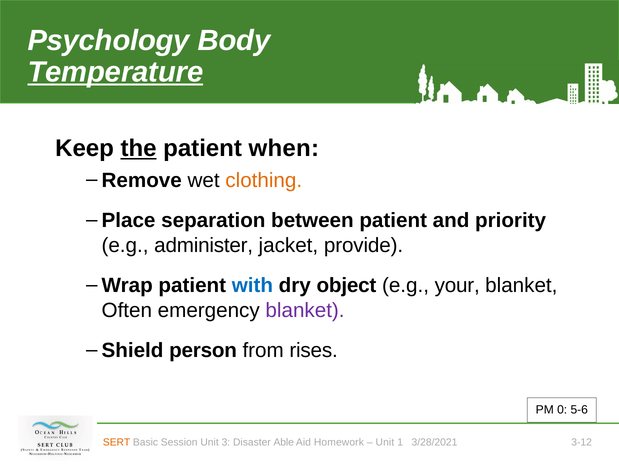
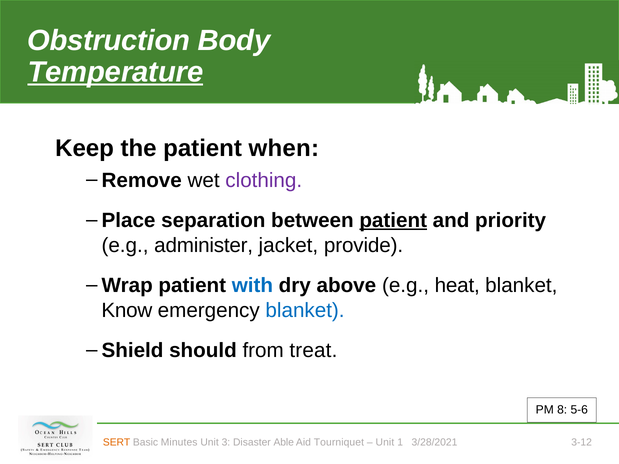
Psychology: Psychology -> Obstruction (109, 40)
the underline: present -> none (139, 149)
clothing colour: orange -> purple (264, 180)
patient underline: none -> present (393, 221)
object: object -> above (346, 286)
your: your -> heat (457, 286)
Often: Often -> Know (127, 310)
blanket colour: purple -> blue (305, 310)
person: person -> should (203, 351)
rises: rises -> treat (313, 351)
0: 0 -> 8 (562, 410)
Session: Session -> Minutes (179, 442)
Homework: Homework -> Tourniquet (339, 442)
